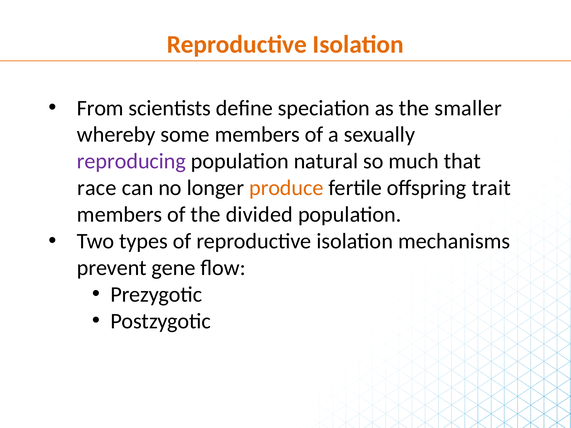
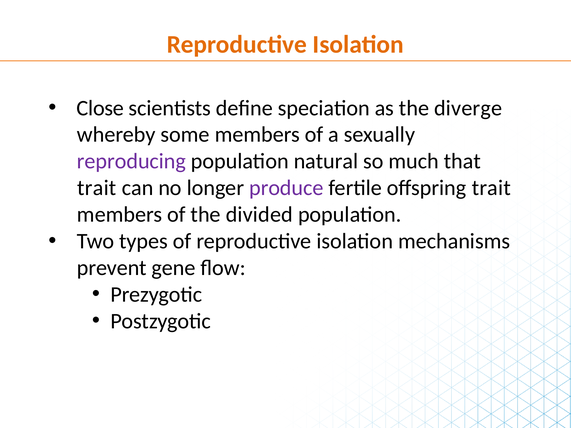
From: From -> Close (100, 108)
smaller: smaller -> diverge (468, 108)
race: race -> trait (97, 188)
produce colour: orange -> purple (286, 188)
